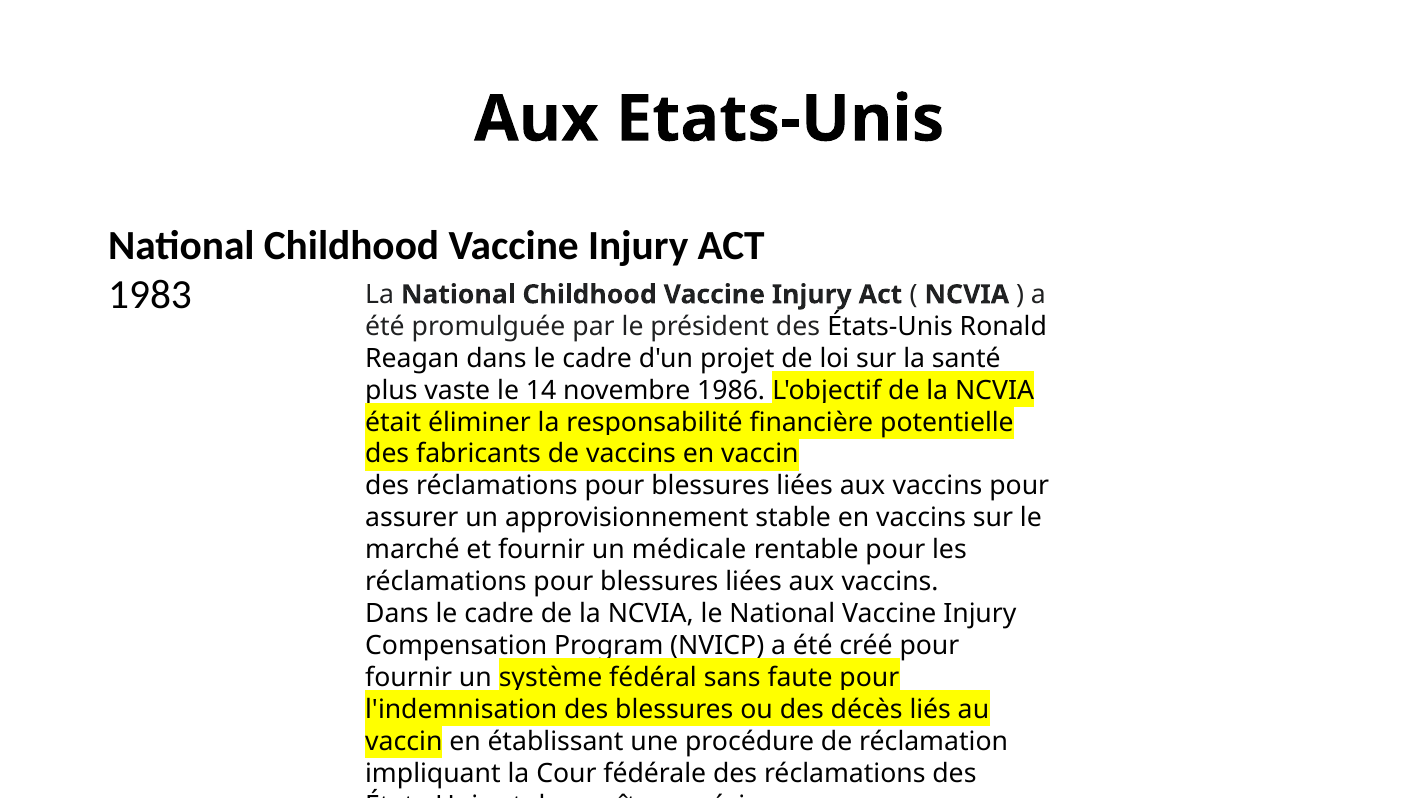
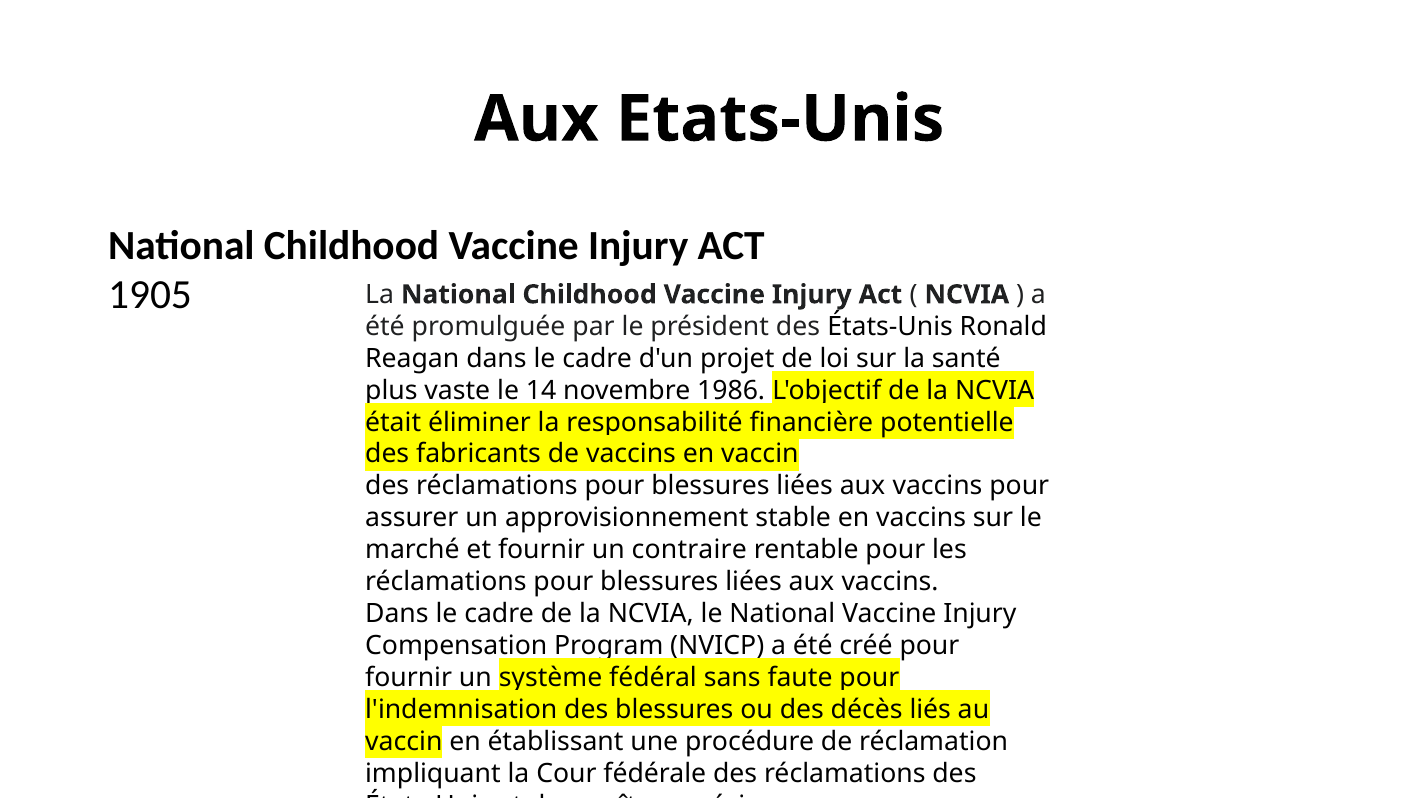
1983: 1983 -> 1905 (150, 295)
médicale: médicale -> contraire (689, 550)
